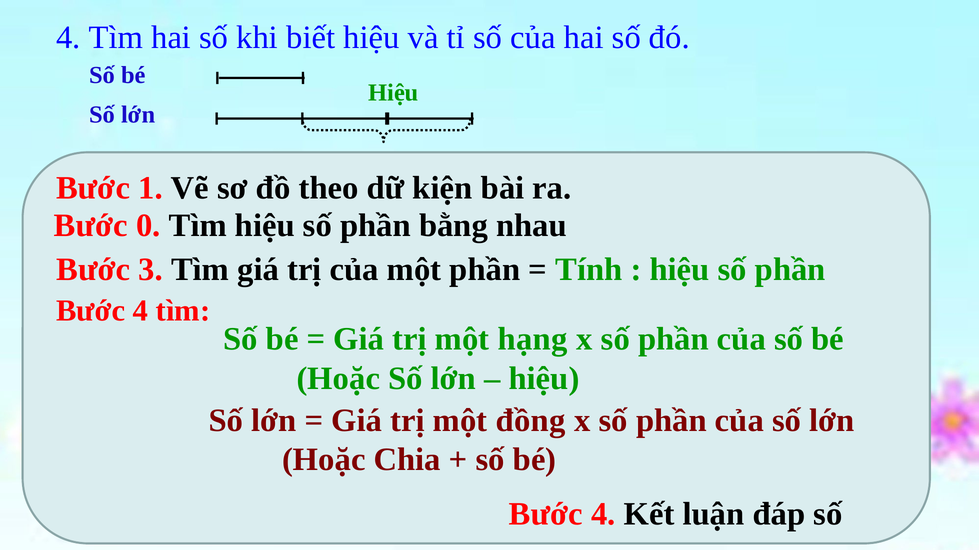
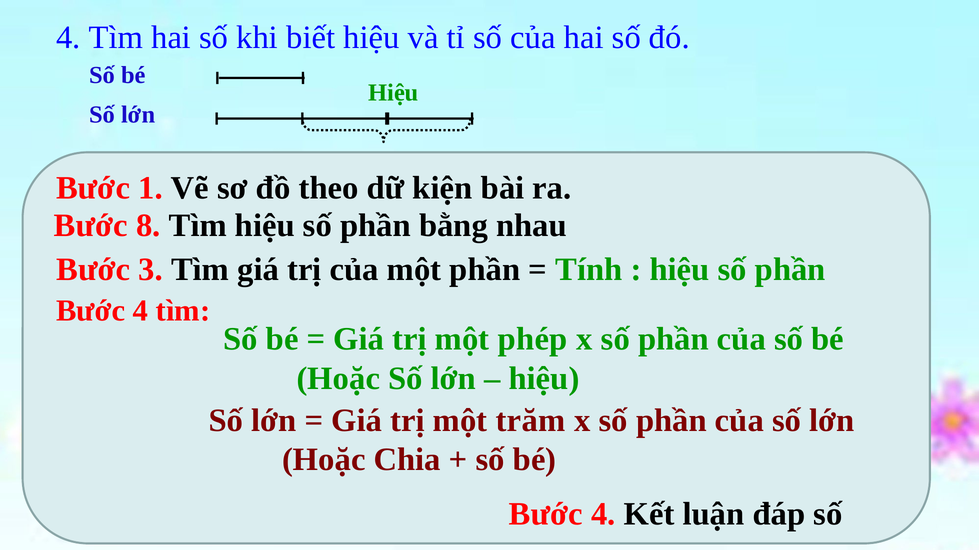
0: 0 -> 8 (148, 226)
hạng: hạng -> phép (533, 340)
đồng: đồng -> trăm (531, 421)
